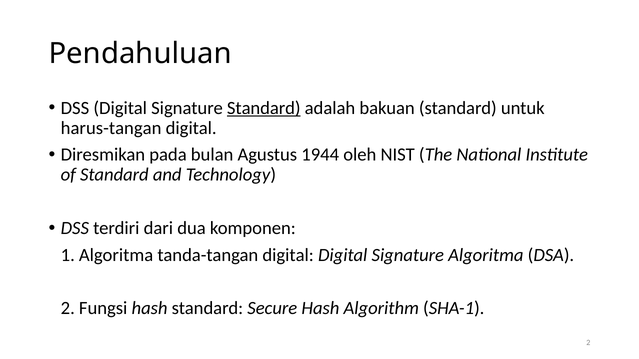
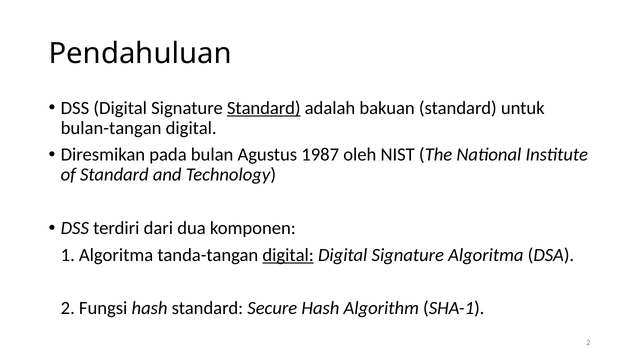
harus-tangan: harus-tangan -> bulan-tangan (111, 128)
1944: 1944 -> 1987 (320, 155)
digital underline: none -> present (288, 255)
